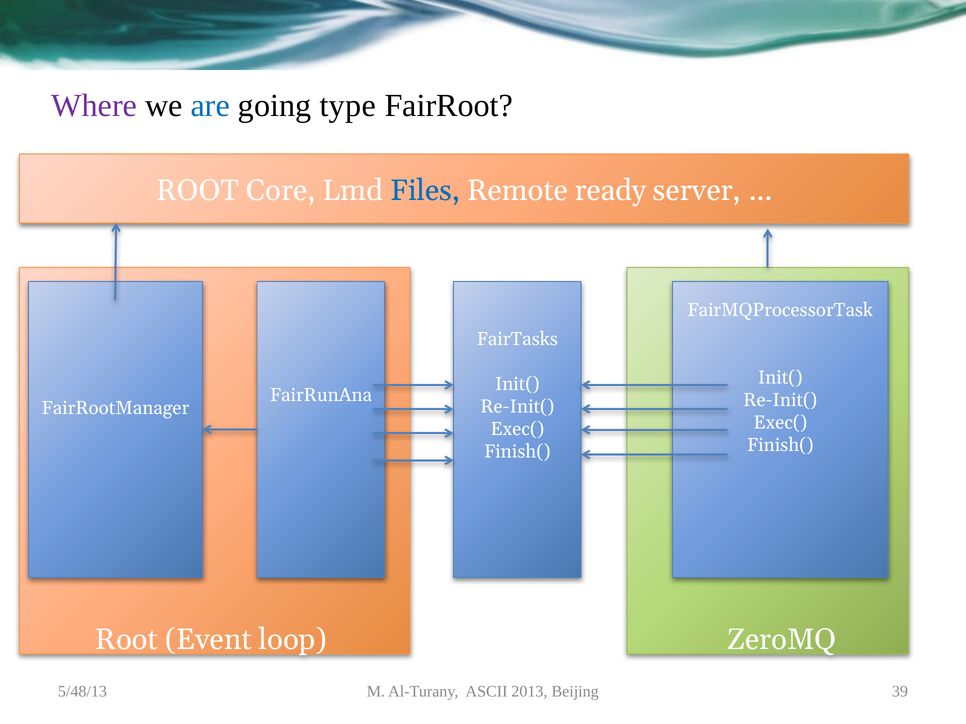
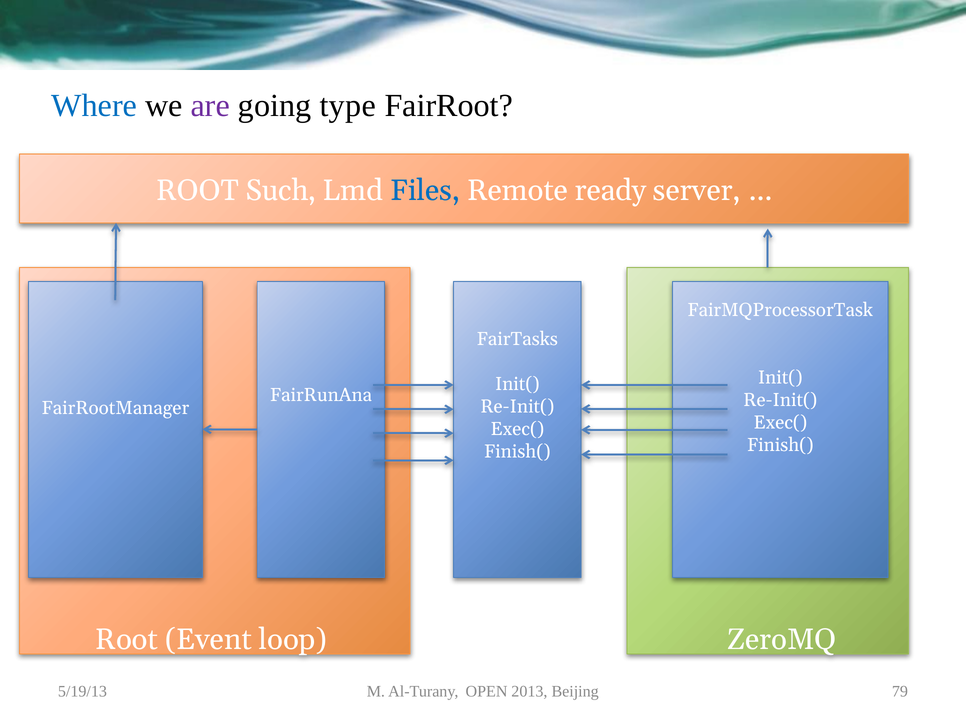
Where colour: purple -> blue (94, 106)
are colour: blue -> purple (210, 106)
Core: Core -> Such (281, 190)
5/48/13: 5/48/13 -> 5/19/13 (82, 692)
ASCII: ASCII -> OPEN (487, 692)
39: 39 -> 79 (900, 692)
